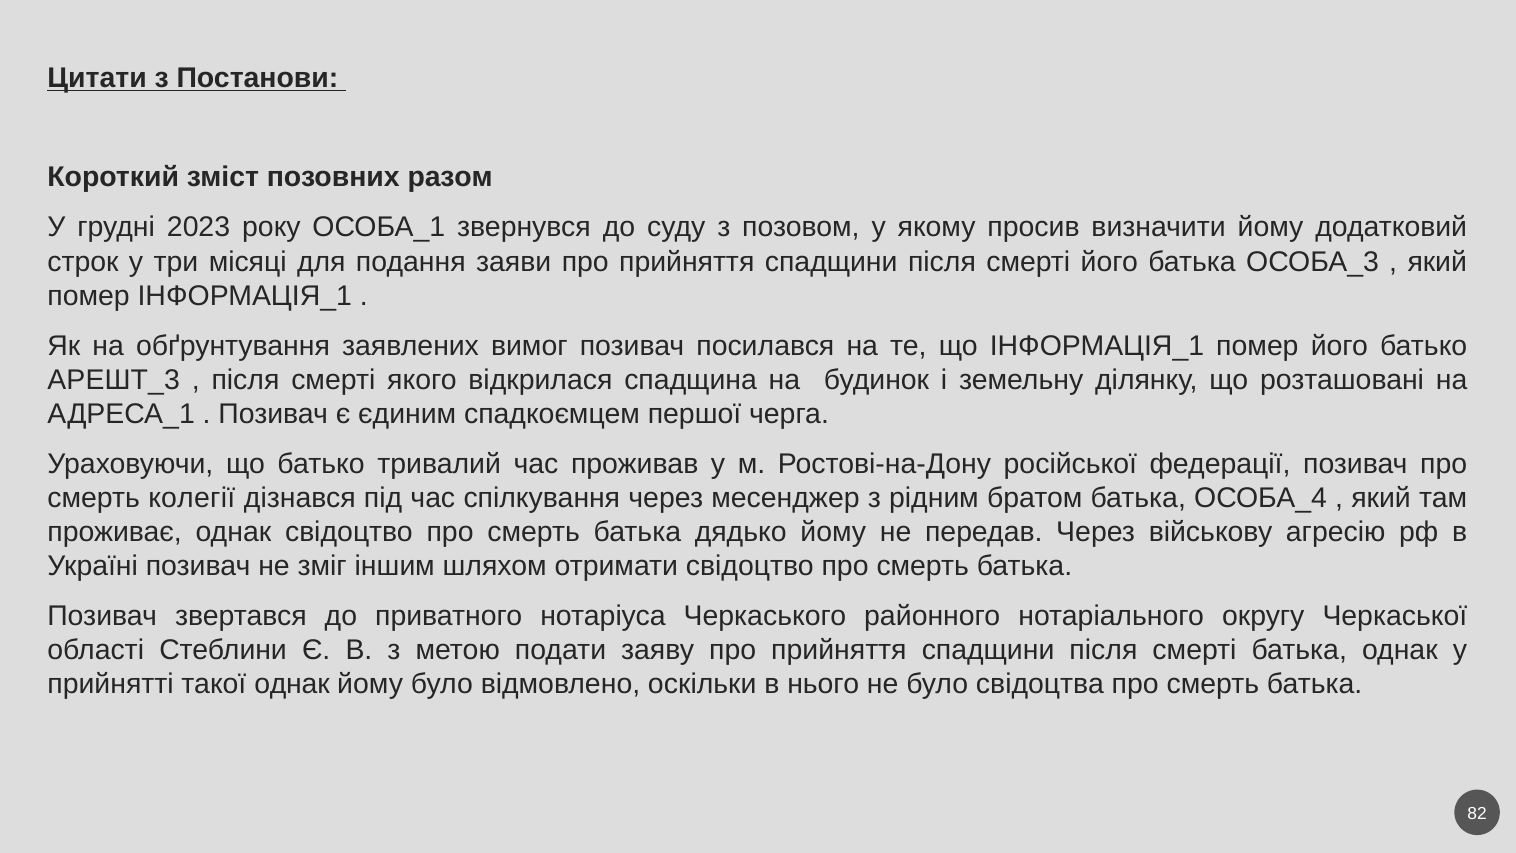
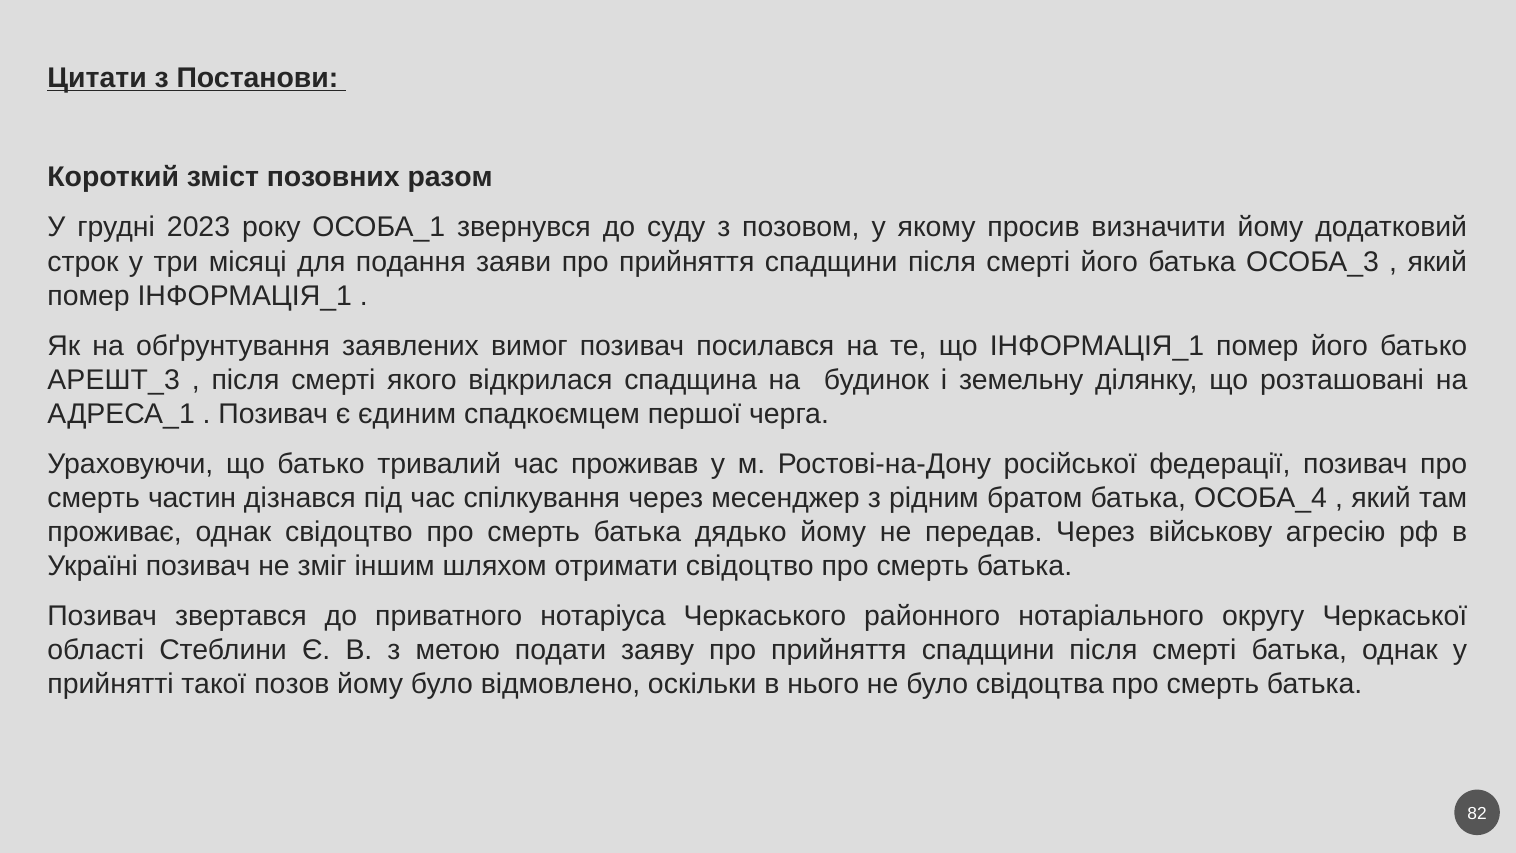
колегії: колегії -> частин (192, 498)
такої однак: однак -> позов (292, 684)
